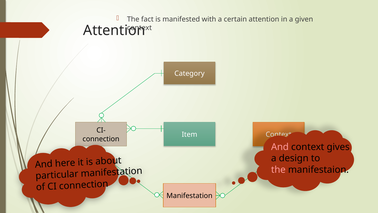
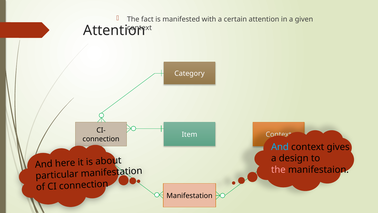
And colour: pink -> light blue (280, 147)
